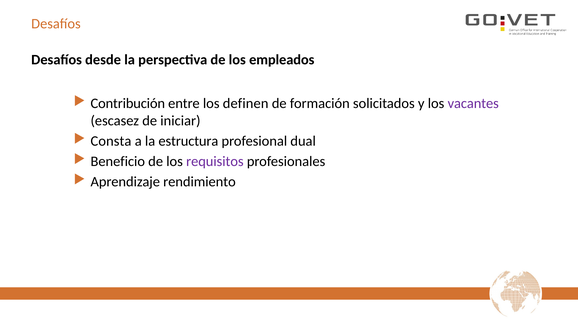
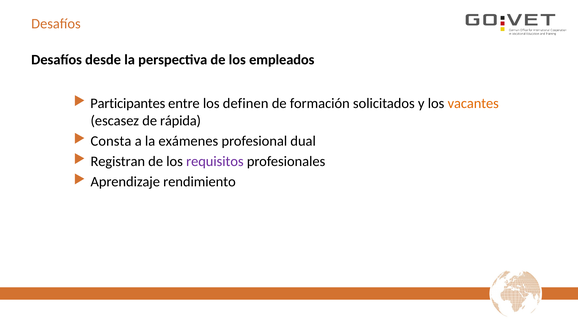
Contribución: Contribución -> Participantes (128, 103)
vacantes colour: purple -> orange (473, 103)
iniciar: iniciar -> rápida (181, 121)
estructura: estructura -> exámenes (188, 141)
Beneficio: Beneficio -> Registran (118, 161)
